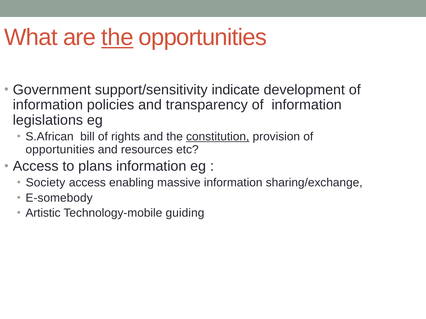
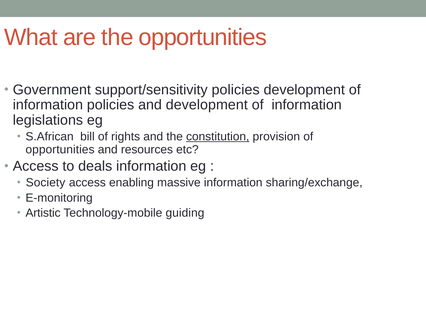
the underline: present -> none (117, 38)
support/sensitivity indicate: indicate -> policies (236, 90)
and transparency: transparency -> development (207, 105)
plans: plans -> deals (95, 167)
E-somebody: E-somebody -> E-monitoring (59, 198)
